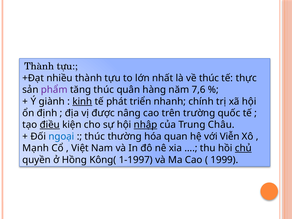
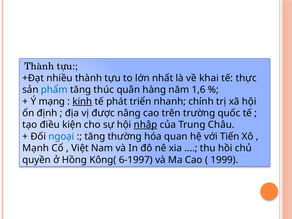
về thúc: thúc -> khai (209, 78)
phẩm colour: purple -> blue (54, 90)
7,6: 7,6 -> 1,6 (199, 90)
giành: giành -> mạng (52, 101)
điều underline: present -> none (50, 125)
thúc: thúc -> tăng (95, 136)
Viễn: Viễn -> Tiến (230, 136)
chủ underline: present -> none (243, 148)
1-1997: 1-1997 -> 6-1997 (136, 160)
